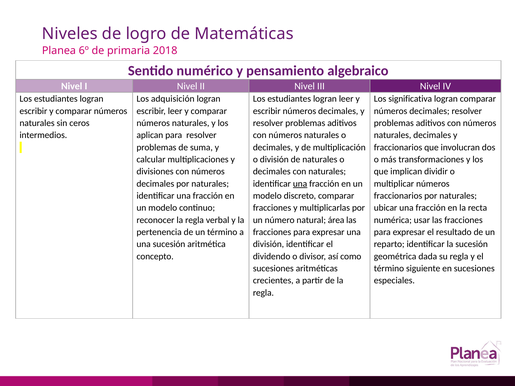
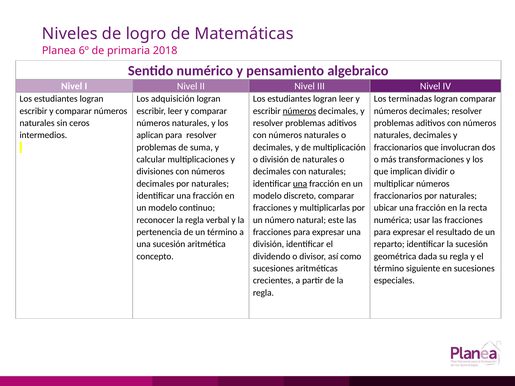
significativa: significativa -> terminadas (410, 99)
números underline: none -> present (299, 111)
área: área -> este (336, 220)
